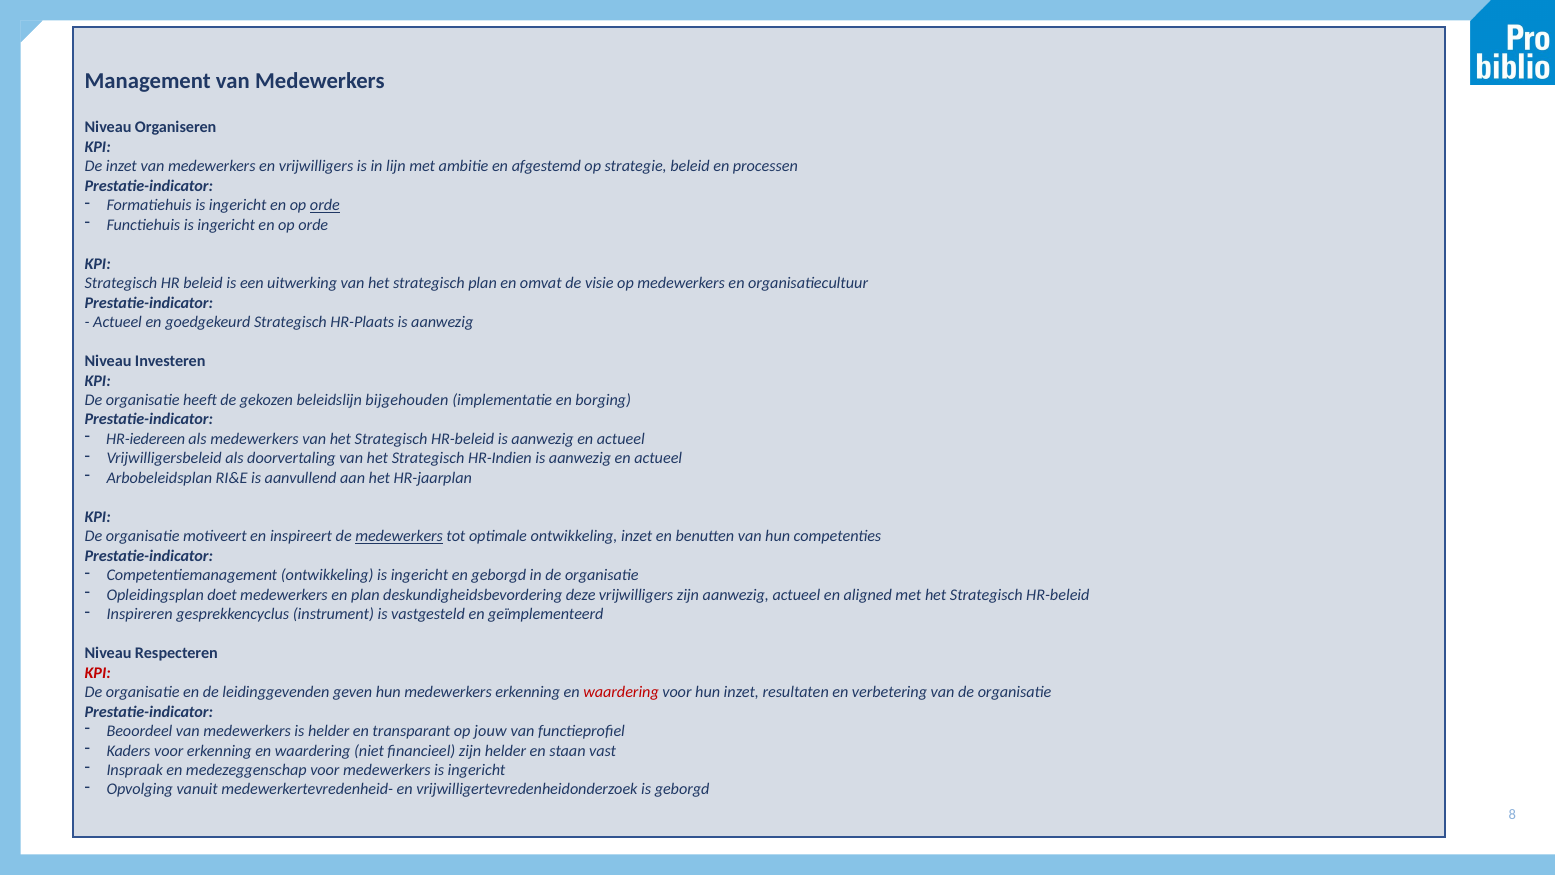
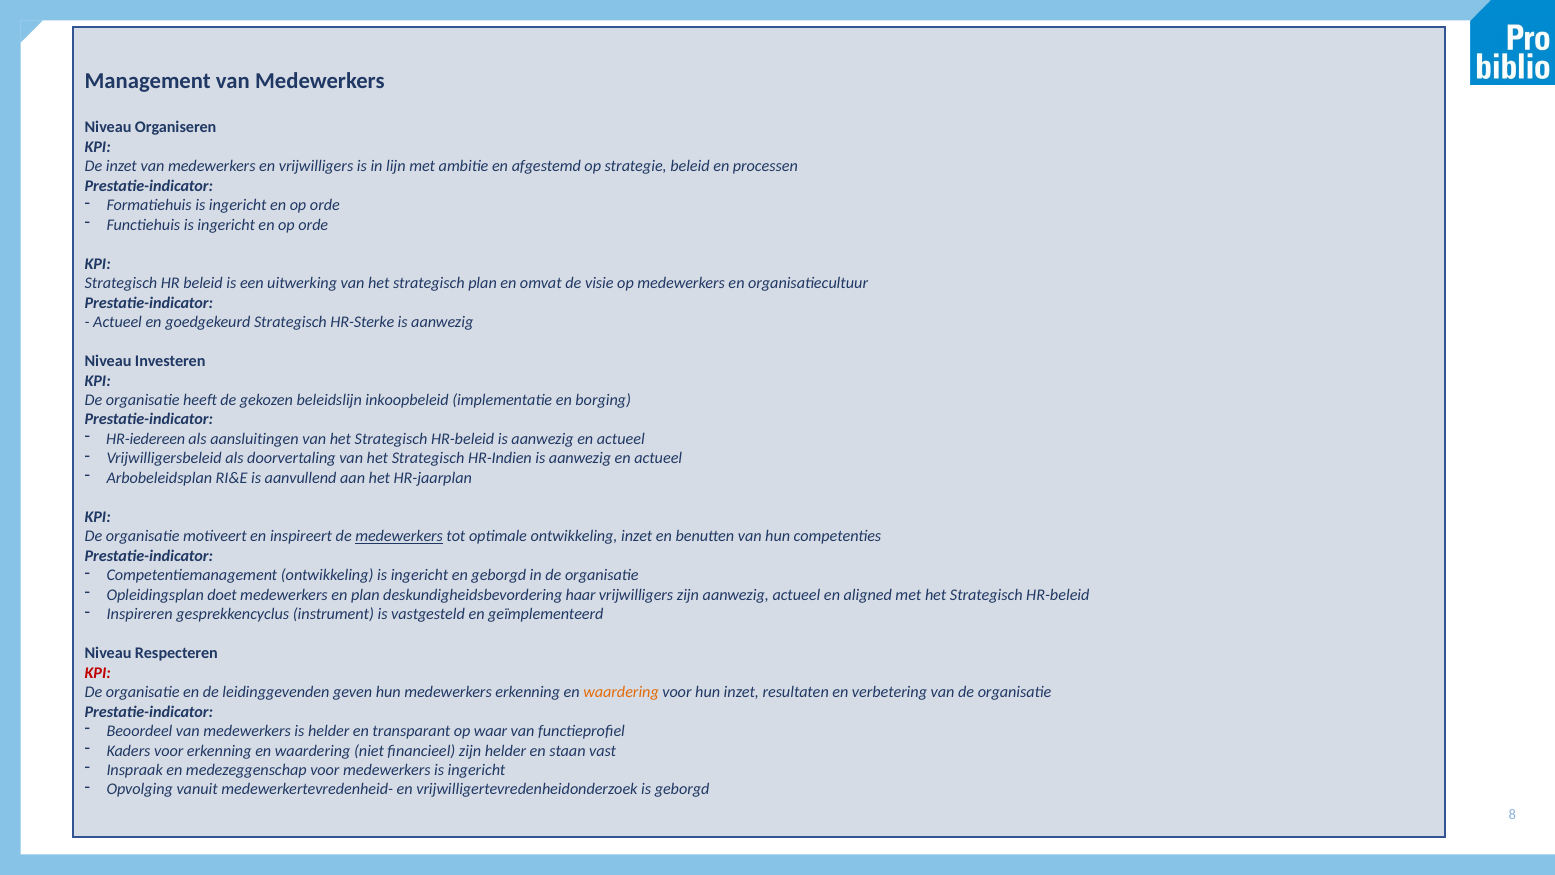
orde underline: present -> none (325, 205)
HR-Plaats: HR-Plaats -> HR-Sterke (362, 322)
bijgehouden: bijgehouden -> inkoopbeleid (407, 400)
als medewerkers: medewerkers -> aansluitingen (255, 439)
deze: deze -> haar (581, 595)
waardering colour: red -> orange (621, 692)
jouw: jouw -> waar (491, 731)
